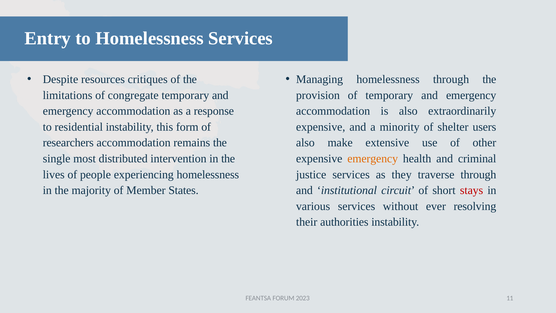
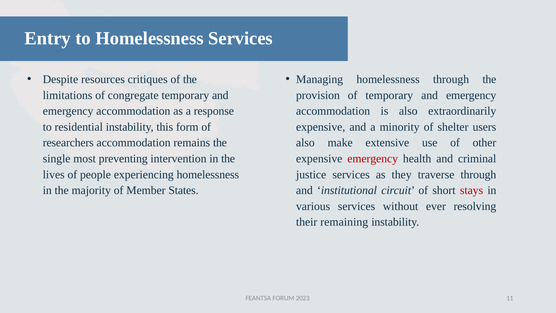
distributed: distributed -> preventing (123, 159)
emergency colour: orange -> red (373, 159)
authorities: authorities -> remaining (344, 222)
